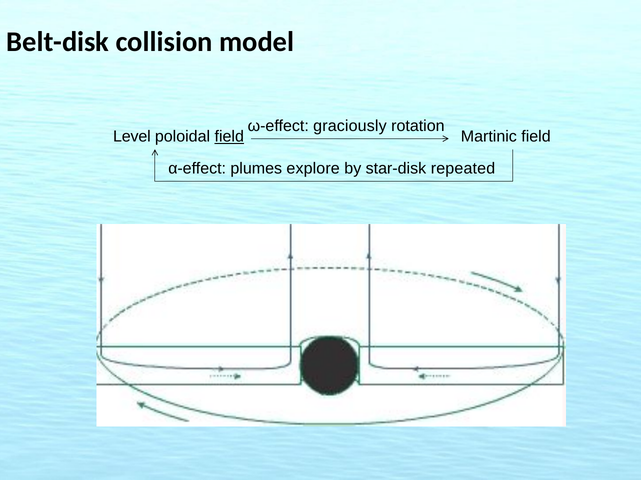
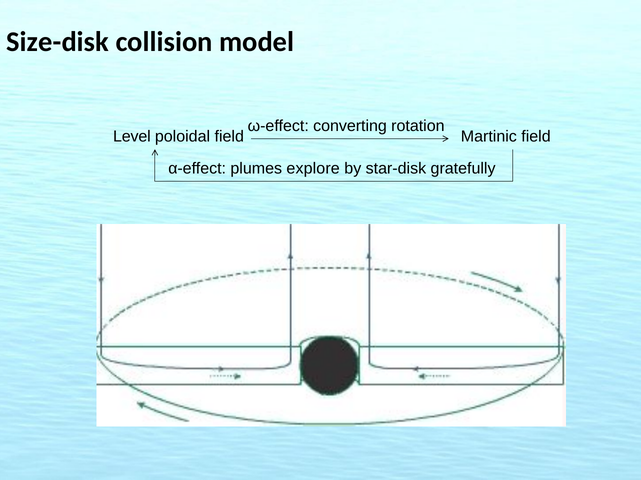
Belt-disk: Belt-disk -> Size-disk (58, 42)
graciously: graciously -> converting (350, 126)
field underline: present -> none (229, 137)
repeated: repeated -> gratefully (463, 169)
